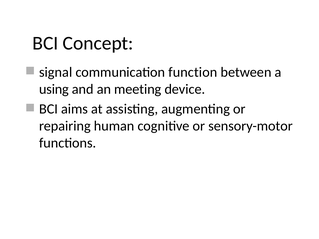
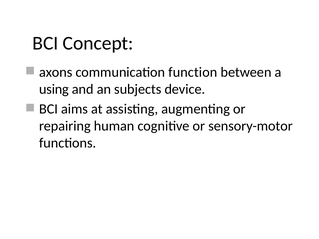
signal: signal -> axons (56, 72)
meeting: meeting -> subjects (138, 89)
